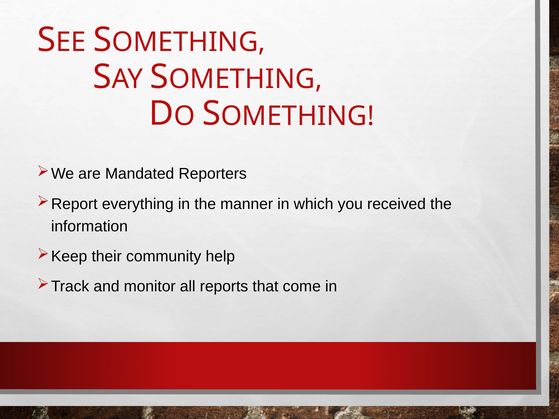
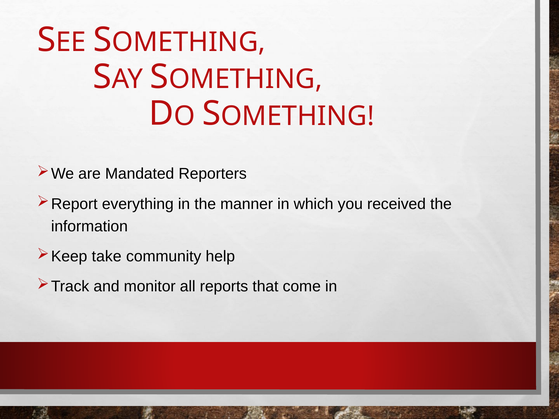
their: their -> take (107, 257)
